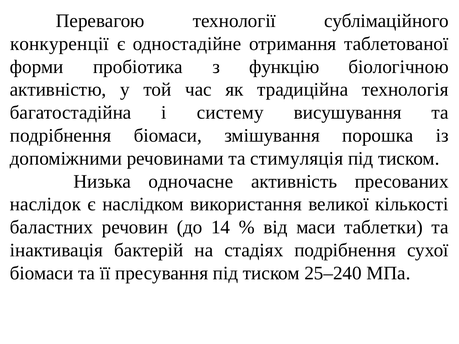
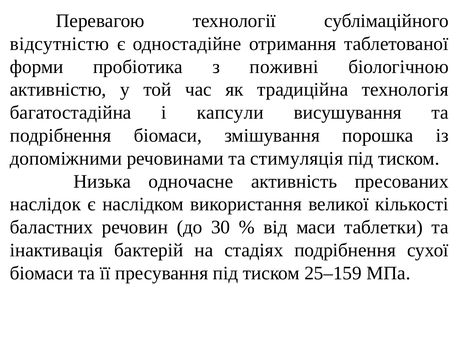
конкуренції: конкуренції -> відсутністю (59, 44)
функцію: функцію -> поживні (284, 67)
систему: систему -> капсули (230, 113)
14: 14 -> 30 (221, 227)
25–240: 25–240 -> 25–159 (333, 273)
